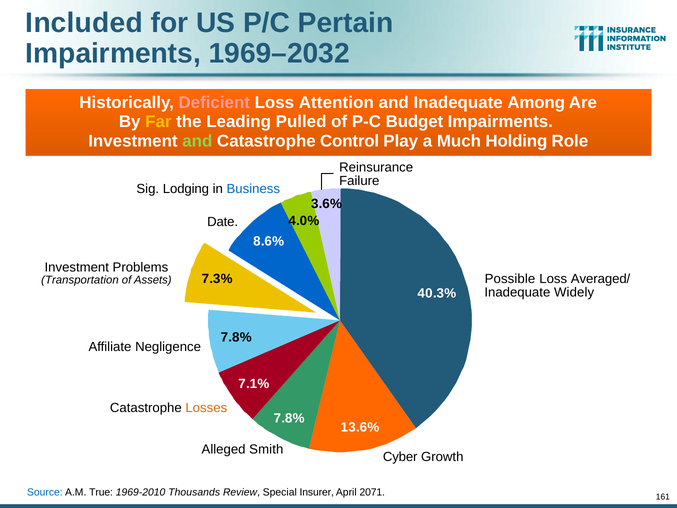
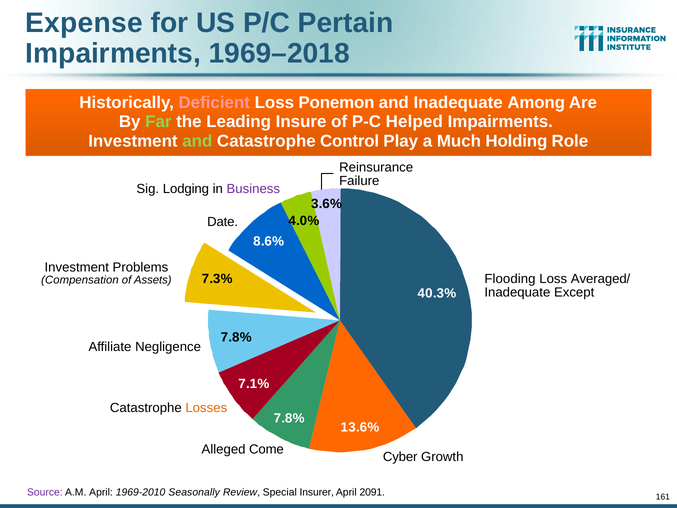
Included: Included -> Expense (84, 23)
1969–2032: 1969–2032 -> 1969–2018 (279, 54)
Attention: Attention -> Ponemon (336, 102)
Far colour: yellow -> light green (158, 122)
Pulled: Pulled -> Insure (301, 122)
Budget: Budget -> Helped (414, 122)
Business colour: blue -> purple (253, 189)
Possible: Possible -> Flooding (510, 279)
Transportation: Transportation -> Compensation (80, 280)
Widely: Widely -> Except (574, 292)
Smith: Smith -> Come (266, 449)
Source colour: blue -> purple (45, 492)
A.M True: True -> April (101, 492)
Thousands: Thousands -> Seasonally (194, 492)
2071: 2071 -> 2091 (372, 492)
